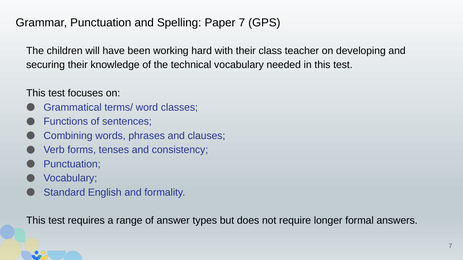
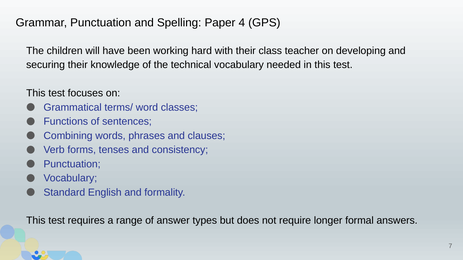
Paper 7: 7 -> 4 (242, 23)
